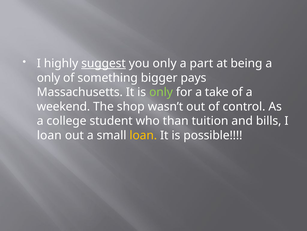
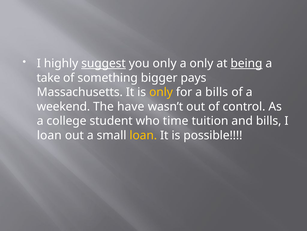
a part: part -> only (201, 63)
being underline: none -> present (246, 63)
only: only -> take (48, 78)
only colour: light green -> yellow (161, 92)
a take: take -> bills (217, 92)
shop: shop -> have (131, 106)
than: than -> time (176, 121)
